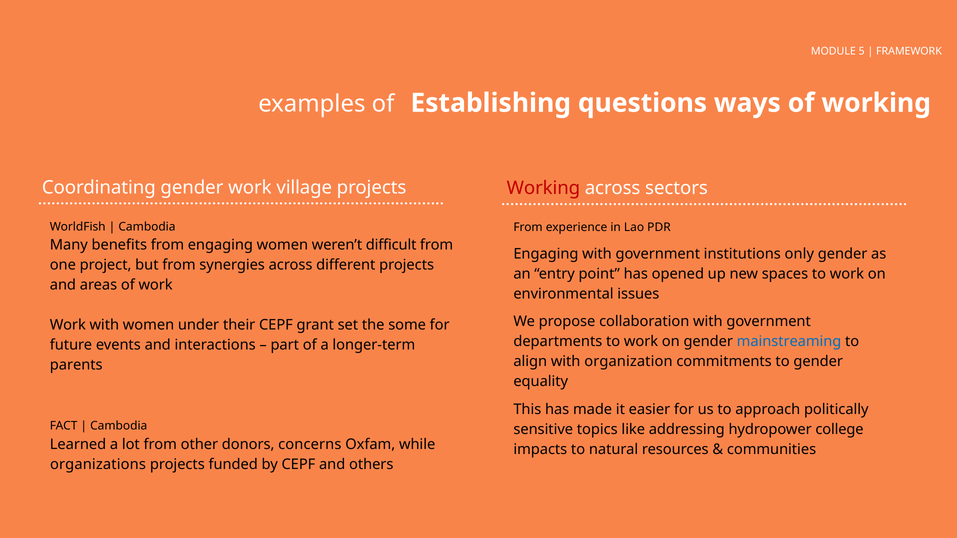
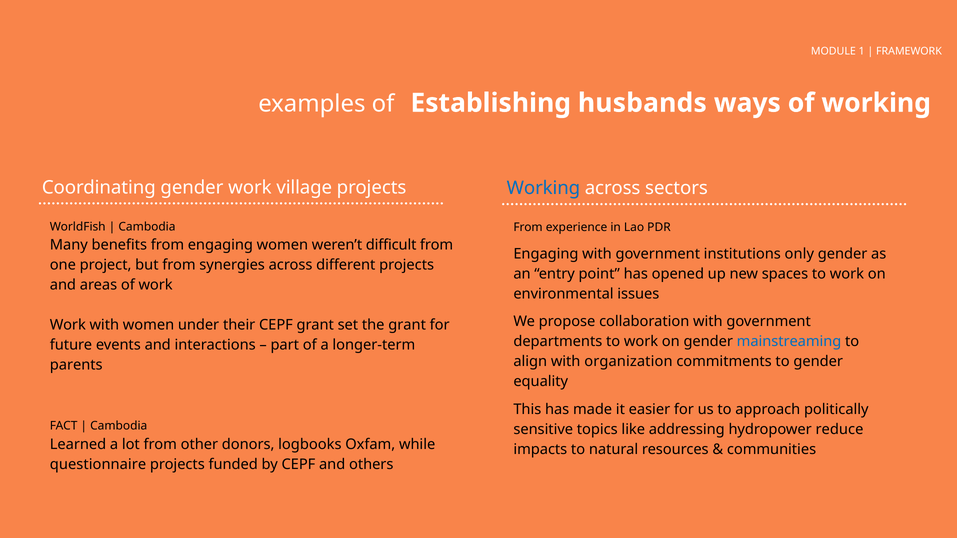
5: 5 -> 1 (862, 51)
questions: questions -> husbands (642, 103)
Working colour: red -> blue (543, 188)
the some: some -> grant (407, 325)
college: college -> reduce (839, 430)
concerns: concerns -> logbooks (310, 445)
organizations: organizations -> questionnaire (98, 465)
